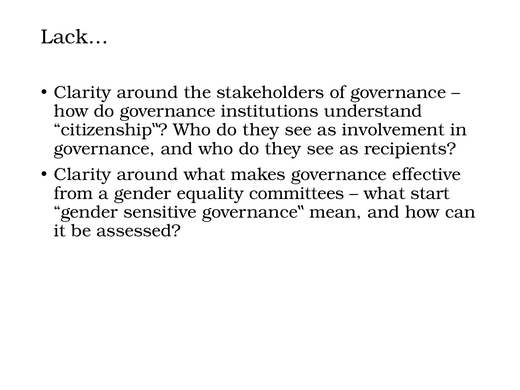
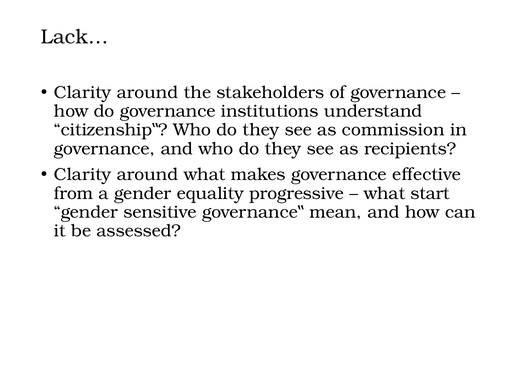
involvement: involvement -> commission (393, 130)
committees: committees -> progressive (297, 193)
